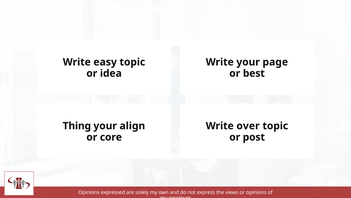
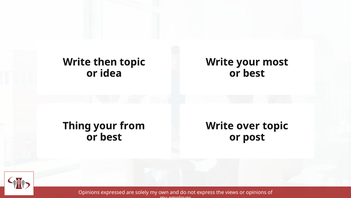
easy: easy -> then (105, 62)
page: page -> most (275, 62)
align: align -> from (132, 126)
core: core -> best (111, 137)
